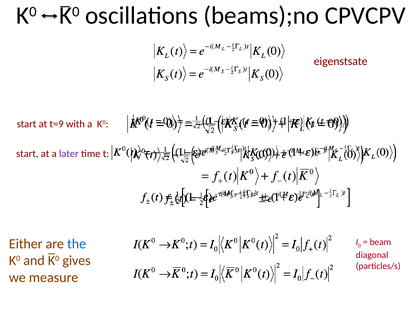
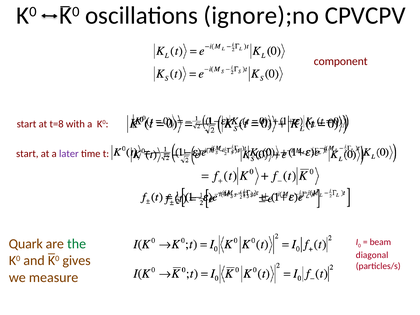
beams);no: beams);no -> ignore);no (261, 16)
eigenstsate: eigenstsate -> component (341, 61)
t=9: t=9 -> t=8 (57, 124)
Either: Either -> Quark (26, 244)
the colour: blue -> green (77, 244)
